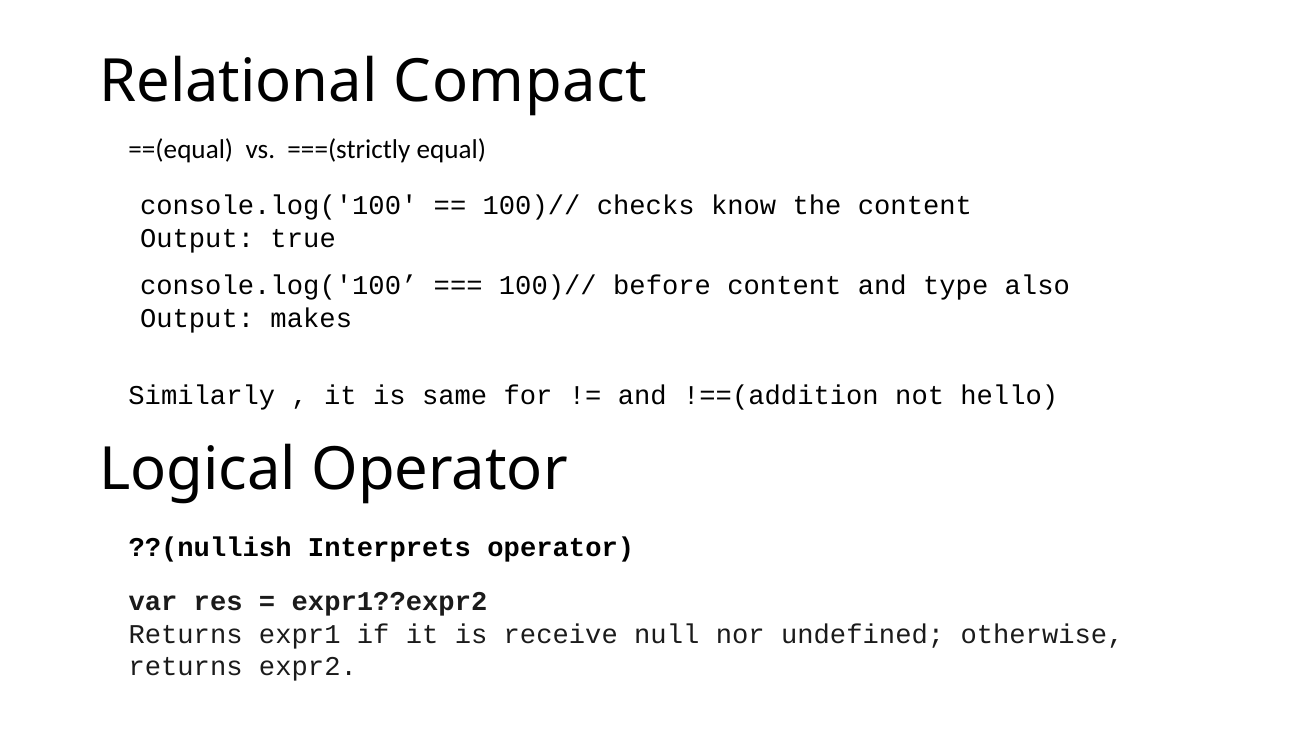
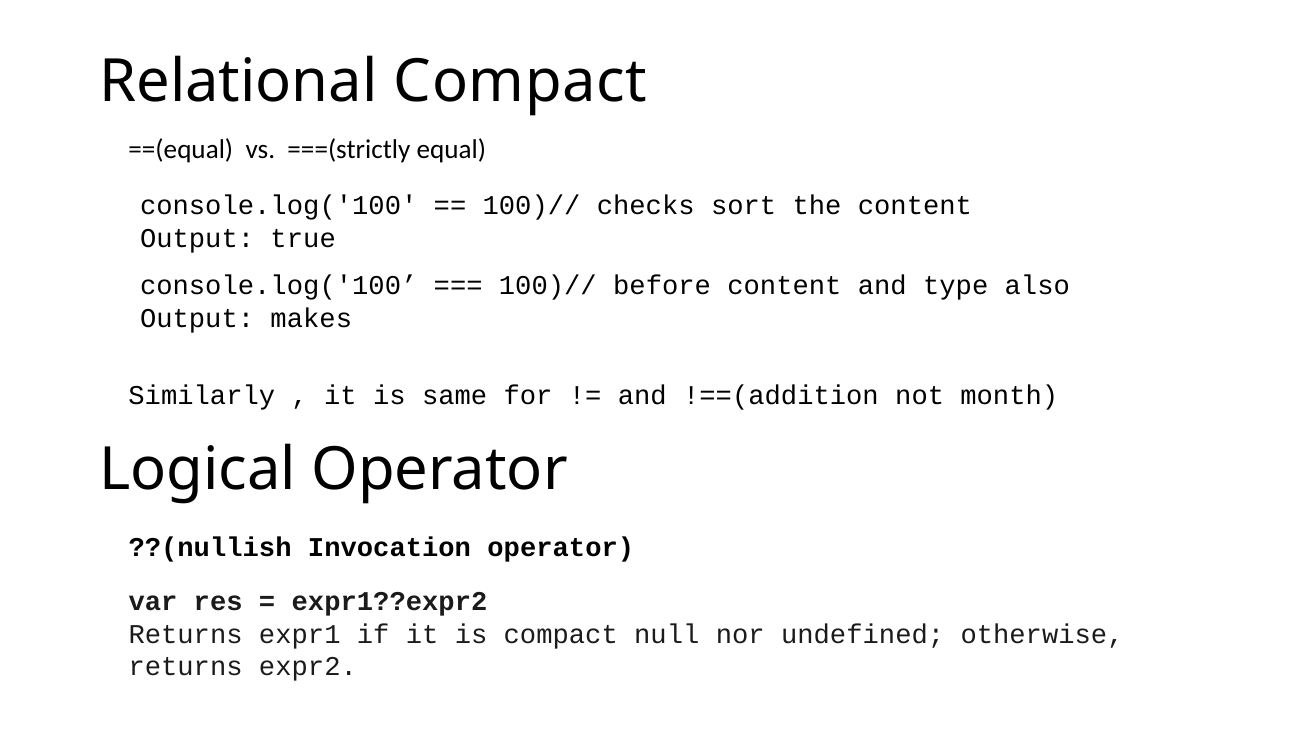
know: know -> sort (744, 206)
hello: hello -> month (1009, 396)
Interprets: Interprets -> Invocation (390, 548)
is receive: receive -> compact (561, 635)
